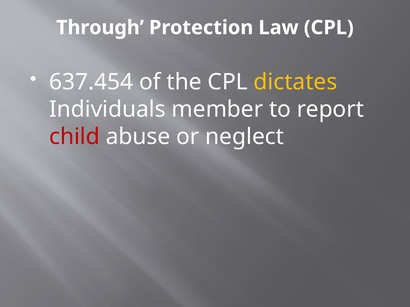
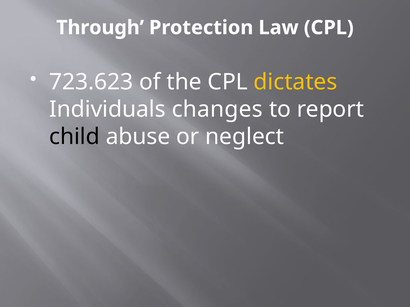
637.454: 637.454 -> 723.623 (91, 82)
member: member -> changes (217, 109)
child colour: red -> black (74, 137)
